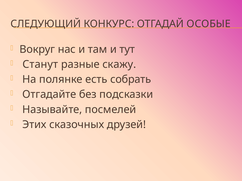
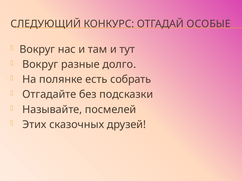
Станут: Станут -> Вокруг (40, 65)
скажу: скажу -> долго (119, 65)
